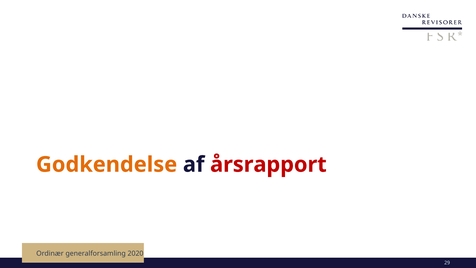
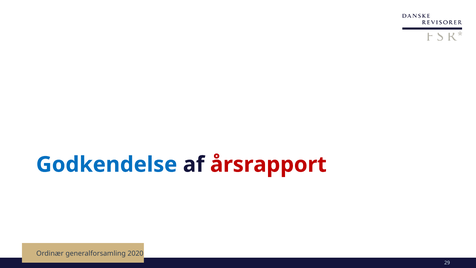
Godkendelse colour: orange -> blue (107, 164)
